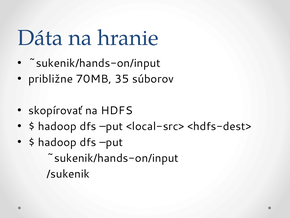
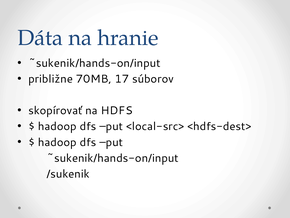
35: 35 -> 17 (122, 79)
